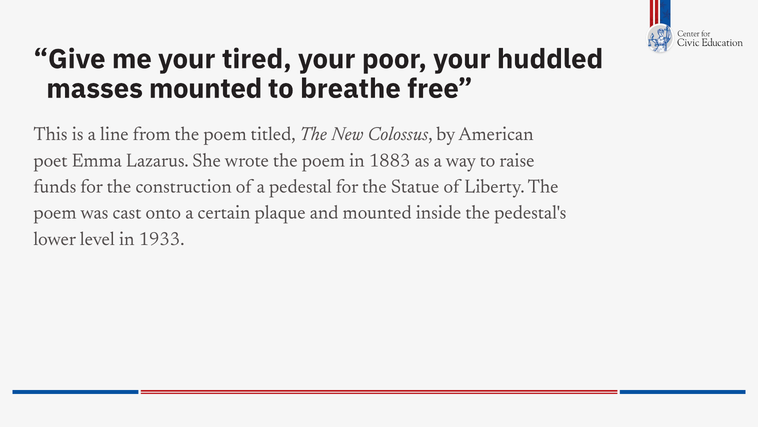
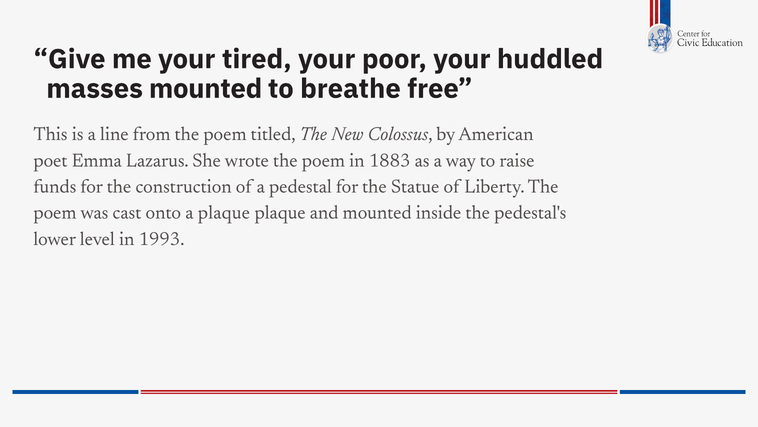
a certain: certain -> plaque (224, 212)
1933: 1933 -> 1993 (162, 239)
